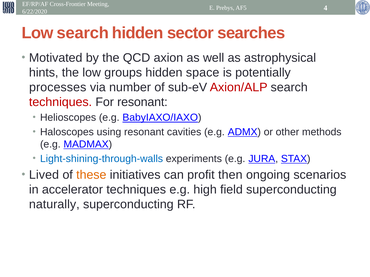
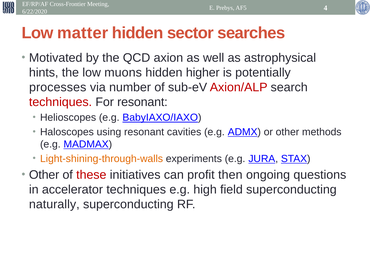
Low search: search -> matter (83, 33)
groups: groups -> muons (123, 73)
space: space -> higher (203, 73)
Light-shining-through-walls colour: blue -> orange (102, 159)
Lived: Lived -> Other (44, 175)
these colour: orange -> red (91, 175)
scenarios: scenarios -> questions (320, 175)
